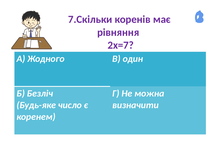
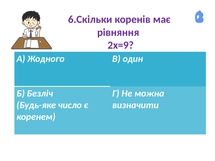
7.Скільки: 7.Скільки -> 6.Скільки (90, 19)
2х=7: 2х=7 -> 2х=9 (121, 45)
